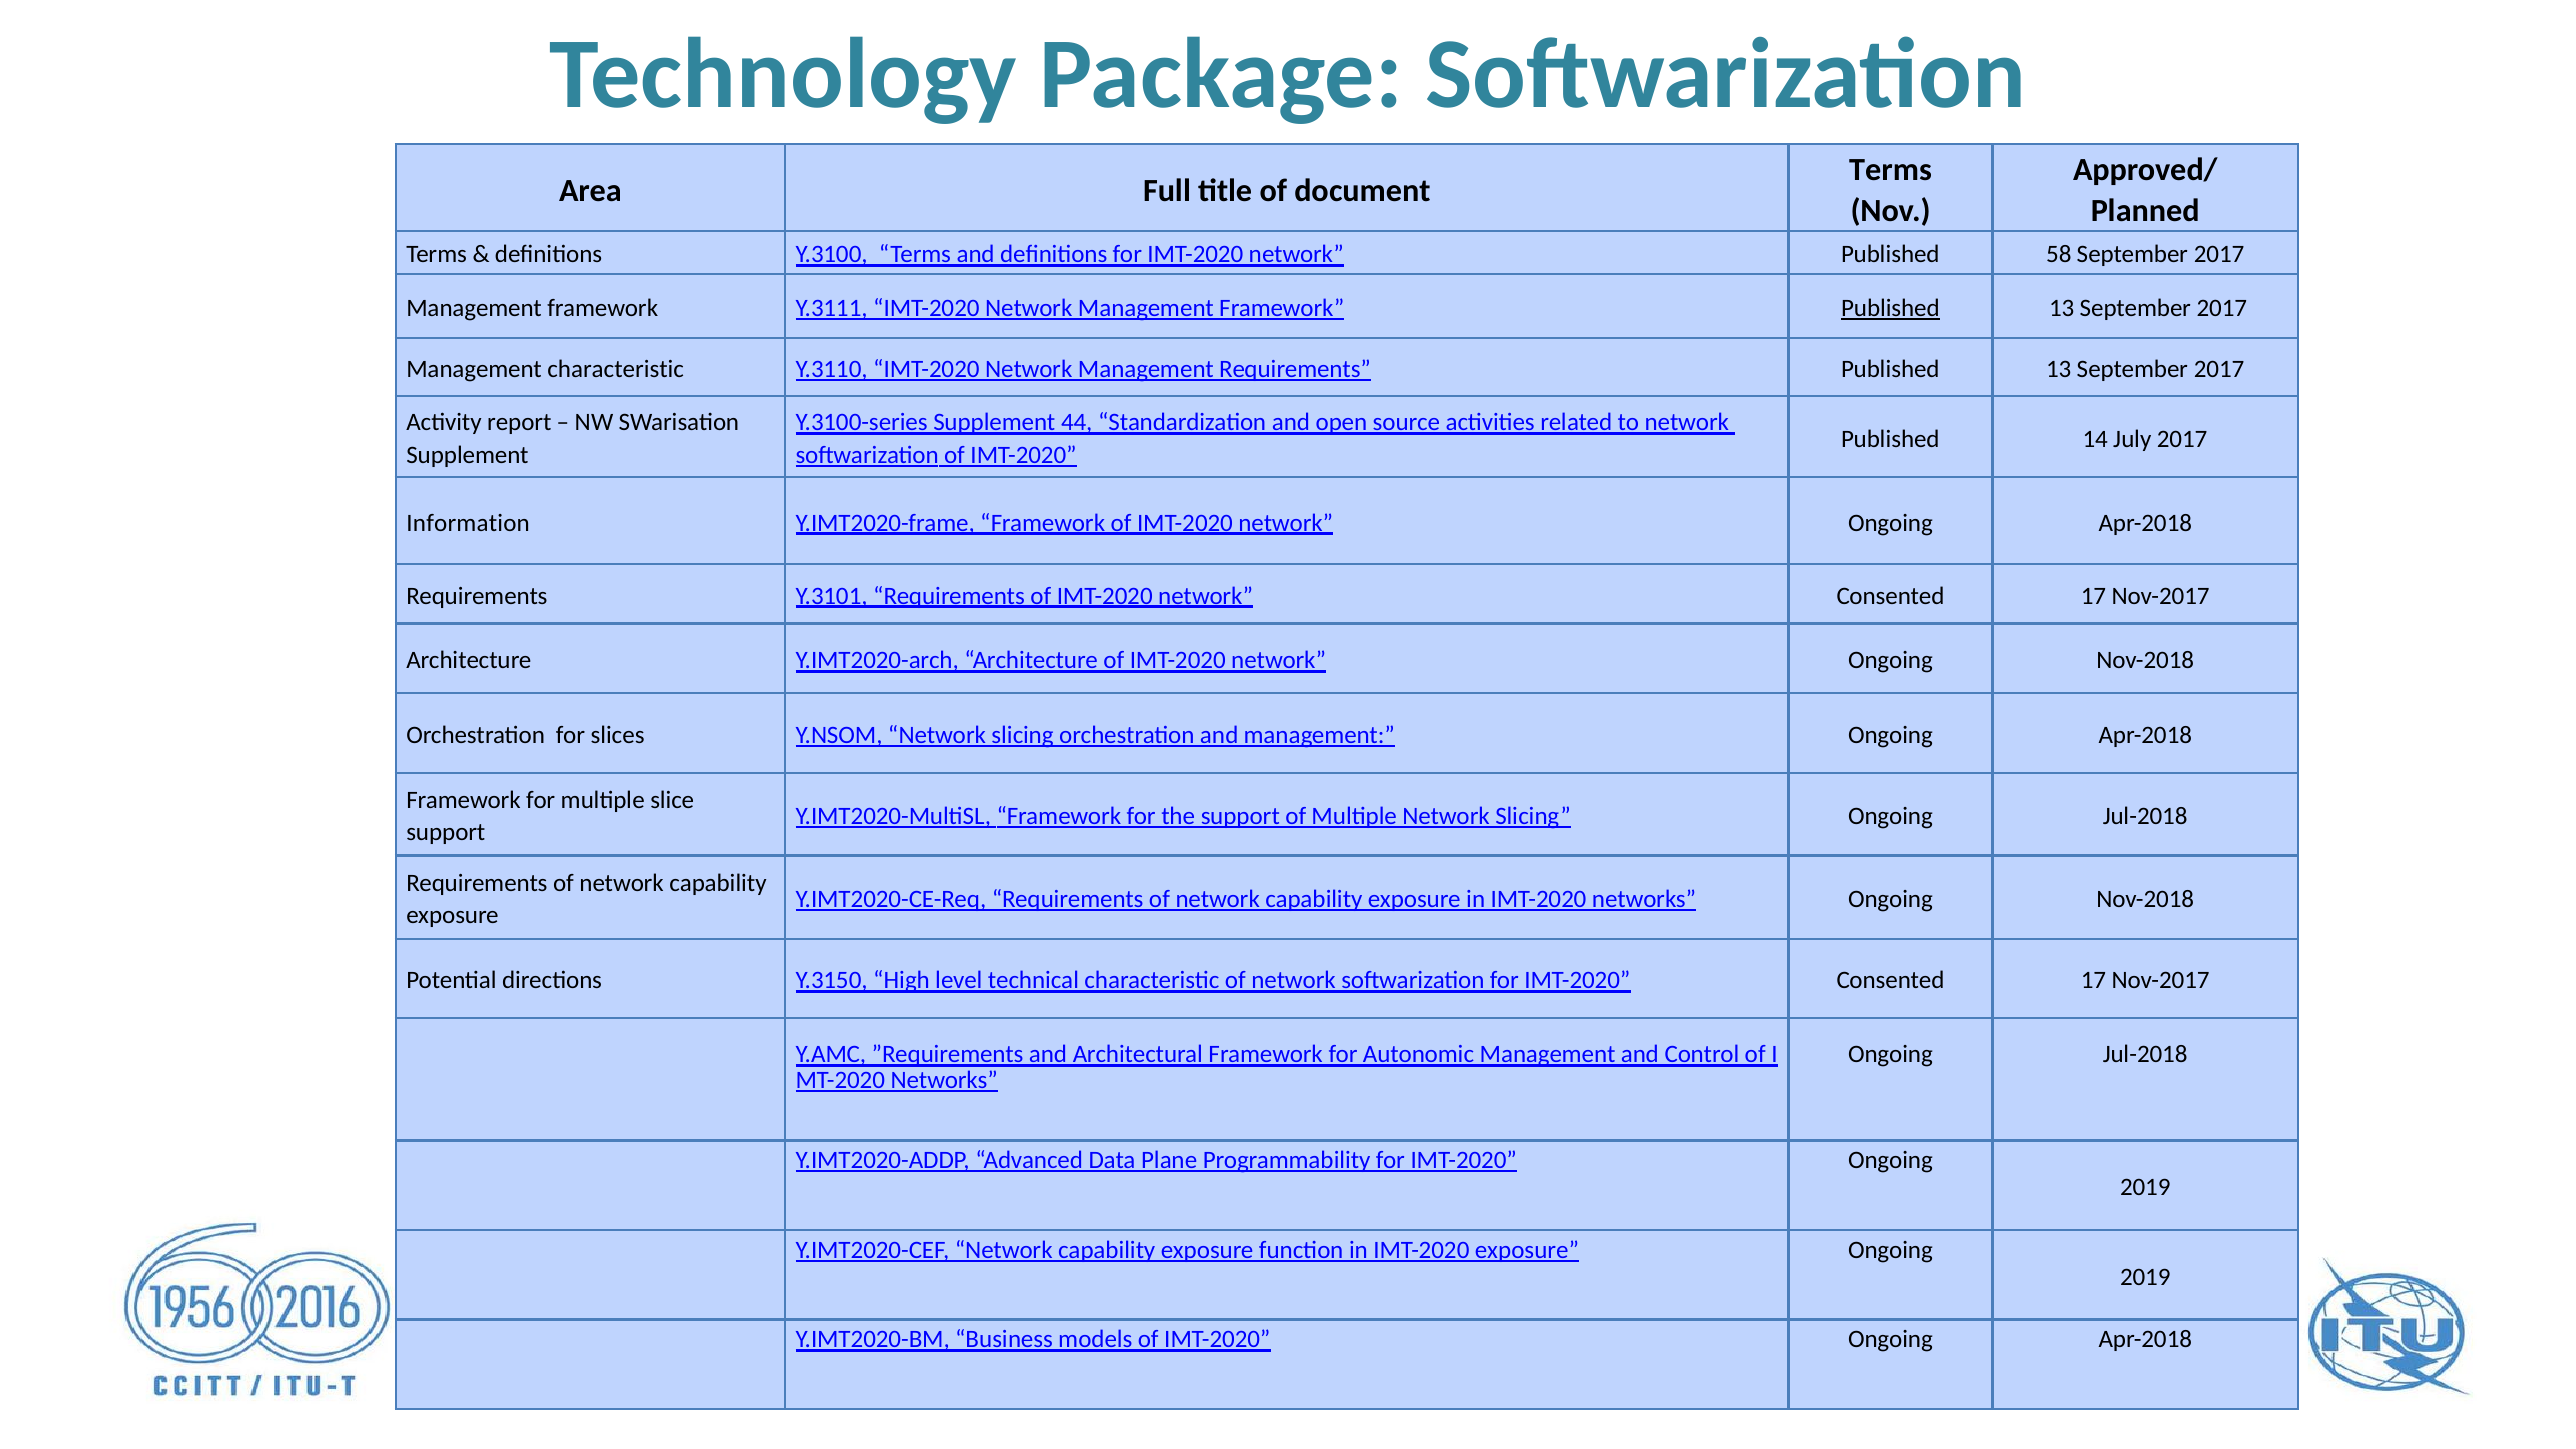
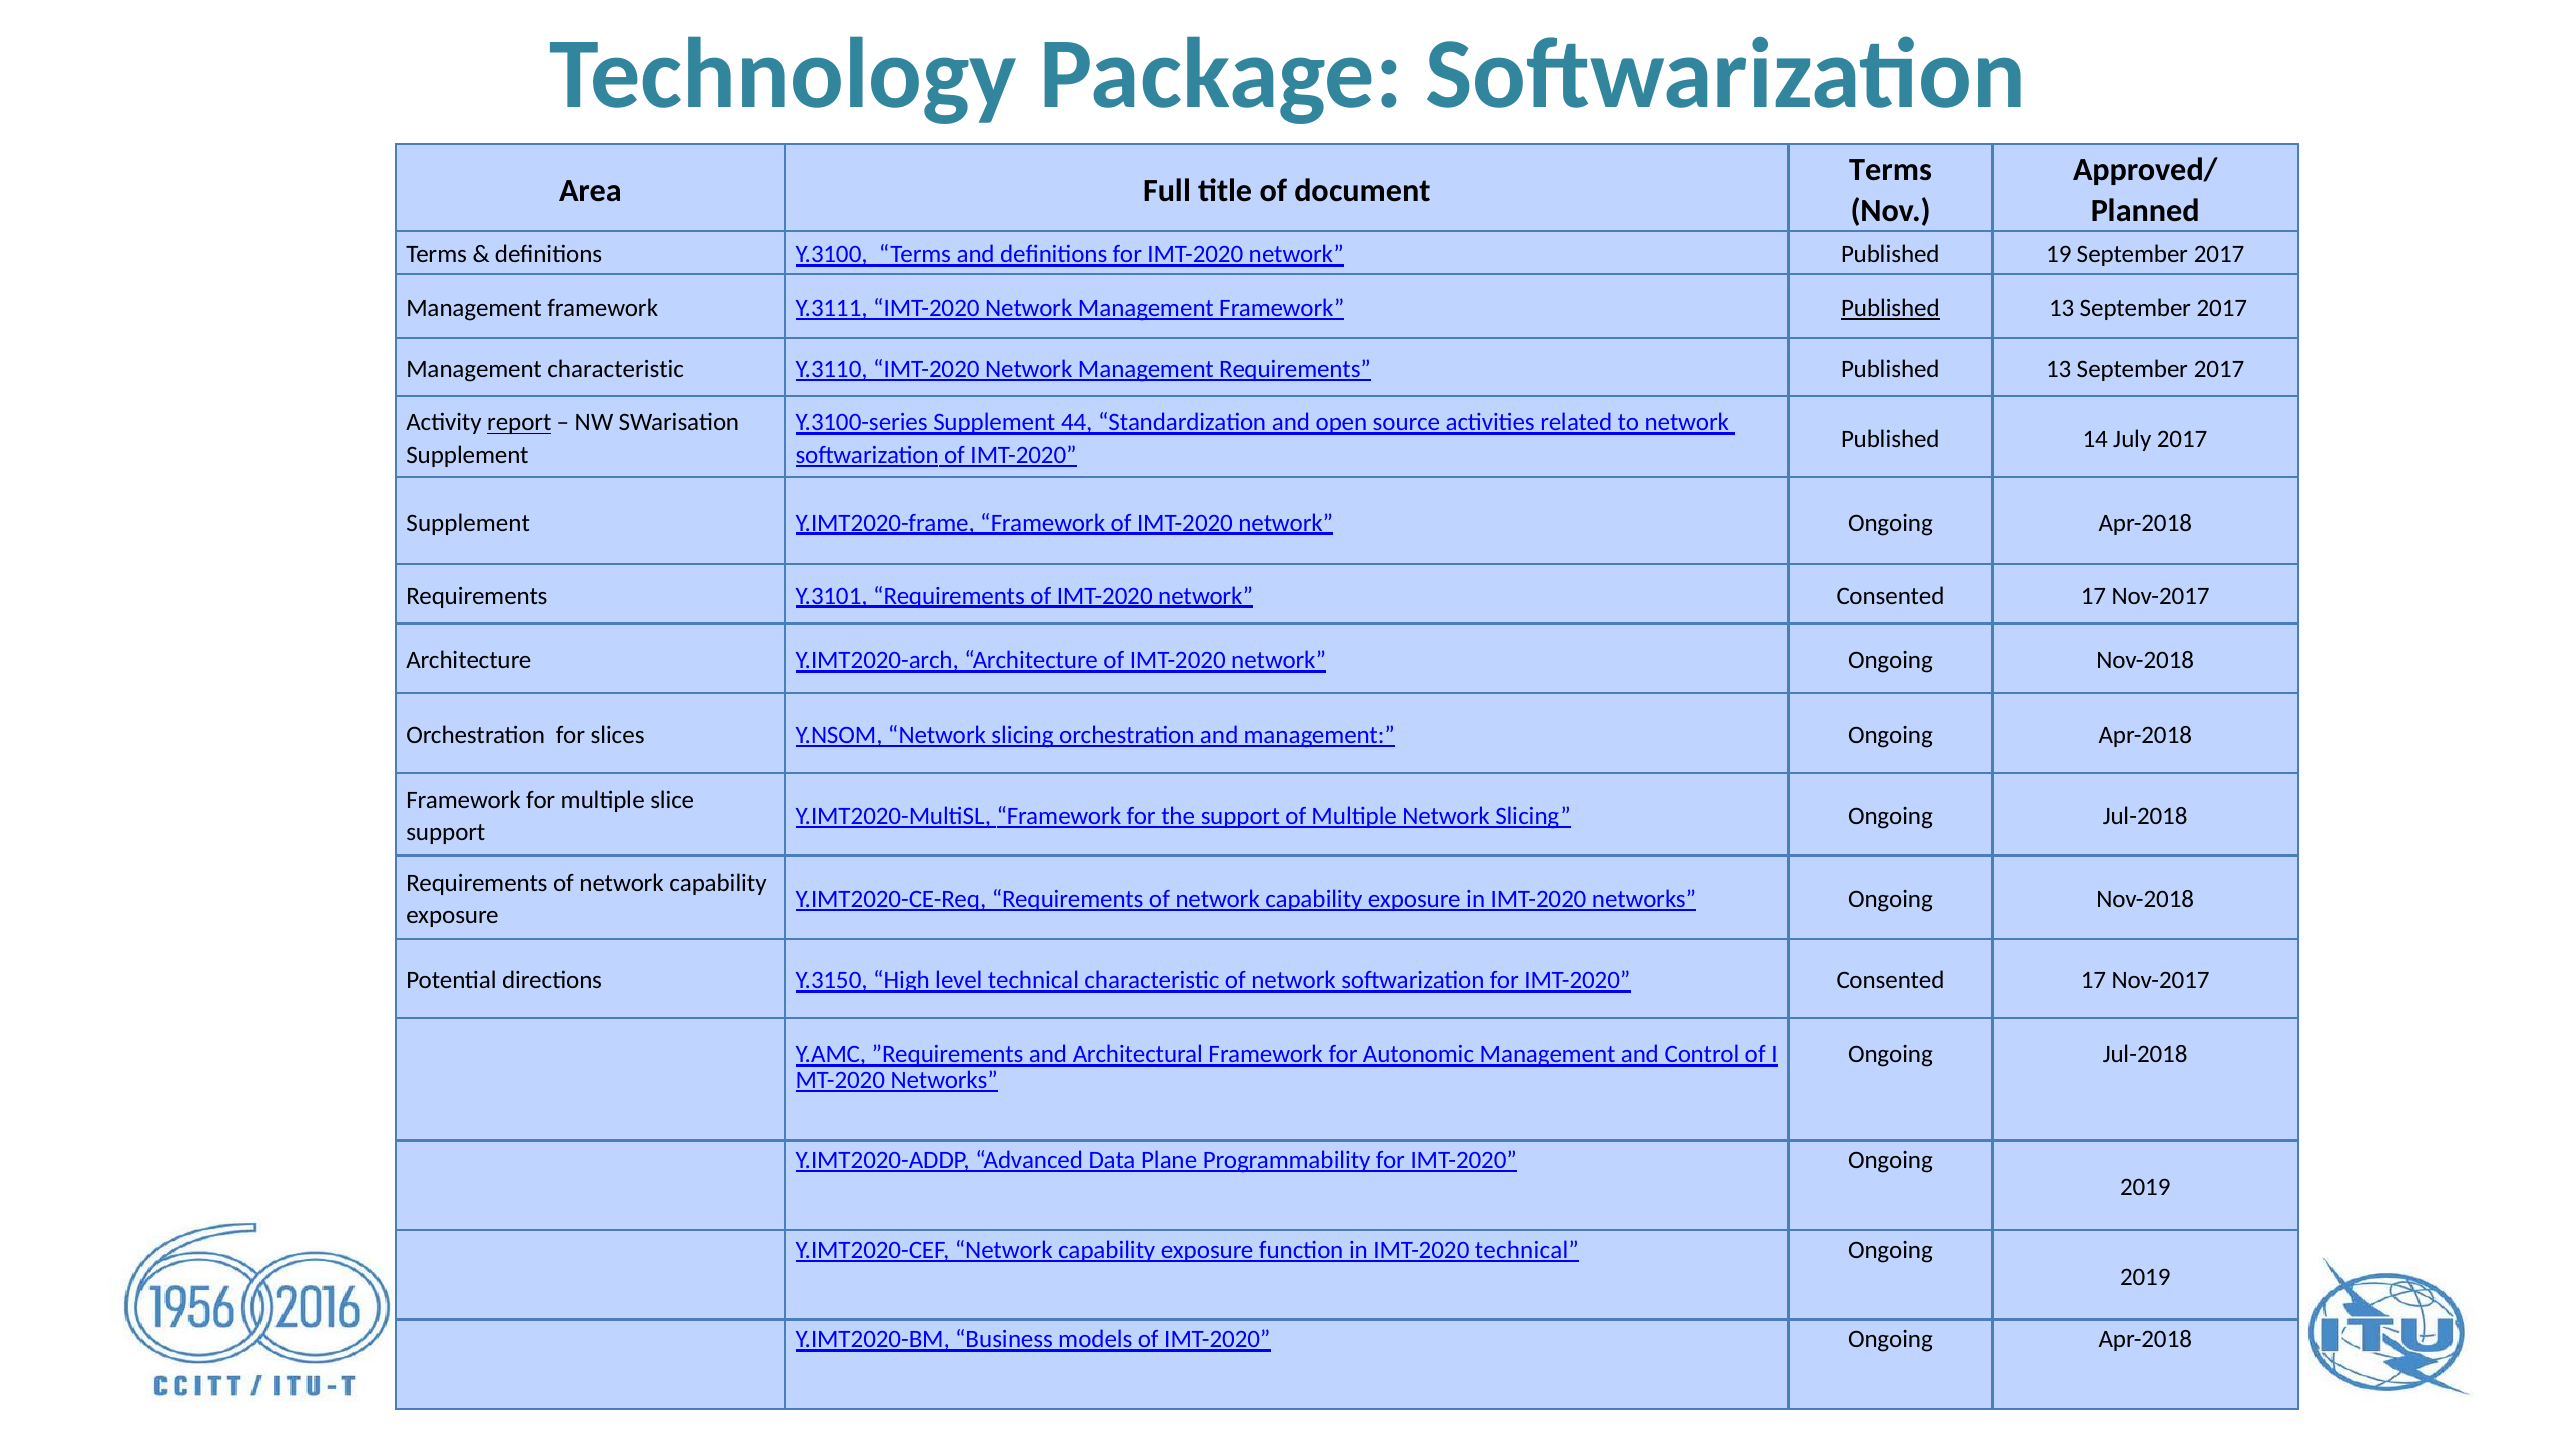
58: 58 -> 19 (2059, 255)
report underline: none -> present (519, 423)
Information: Information -> Supplement (468, 523)
IMT-2020 exposure: exposure -> technical (1527, 1250)
